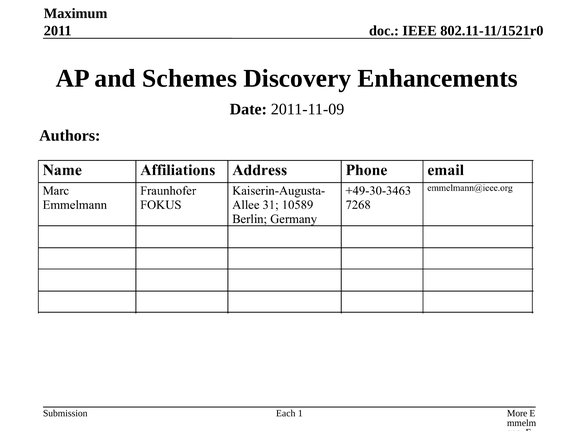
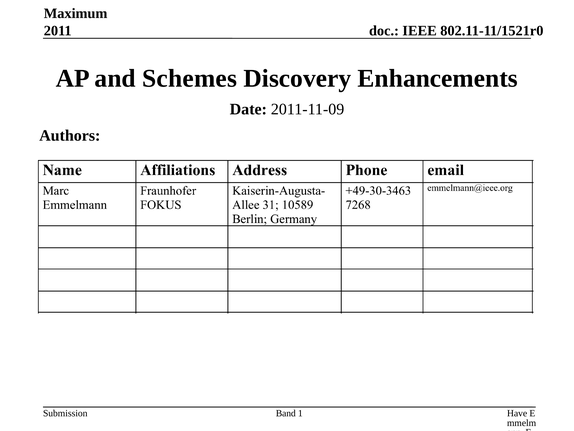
More: More -> Have (517, 413)
Each: Each -> Band (286, 413)
